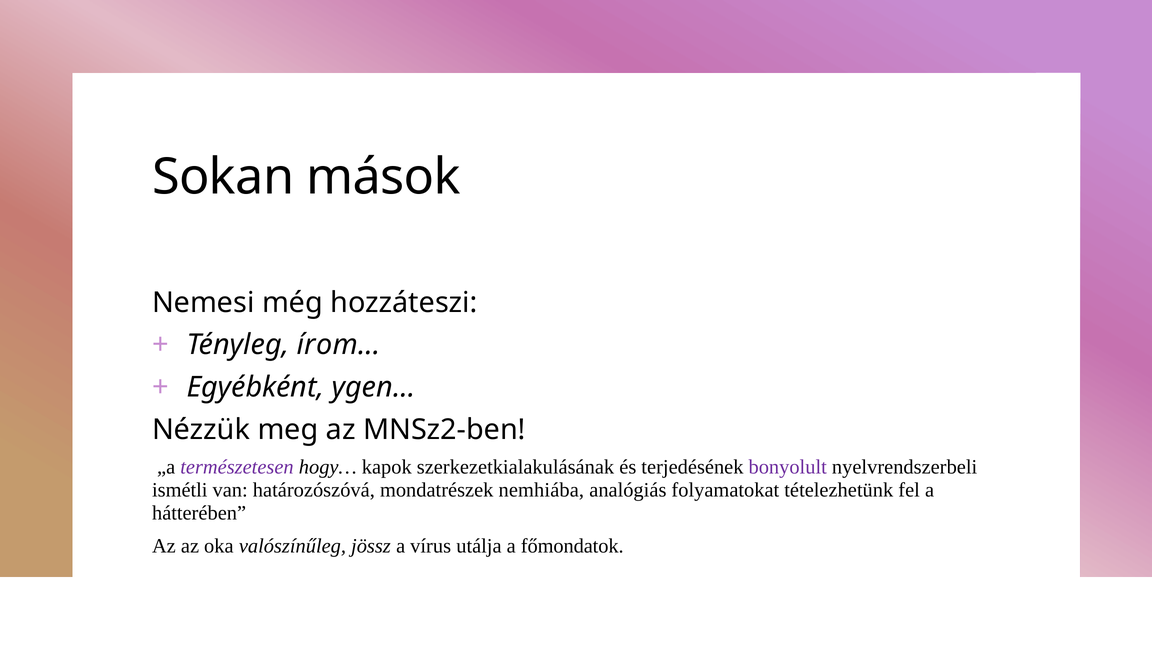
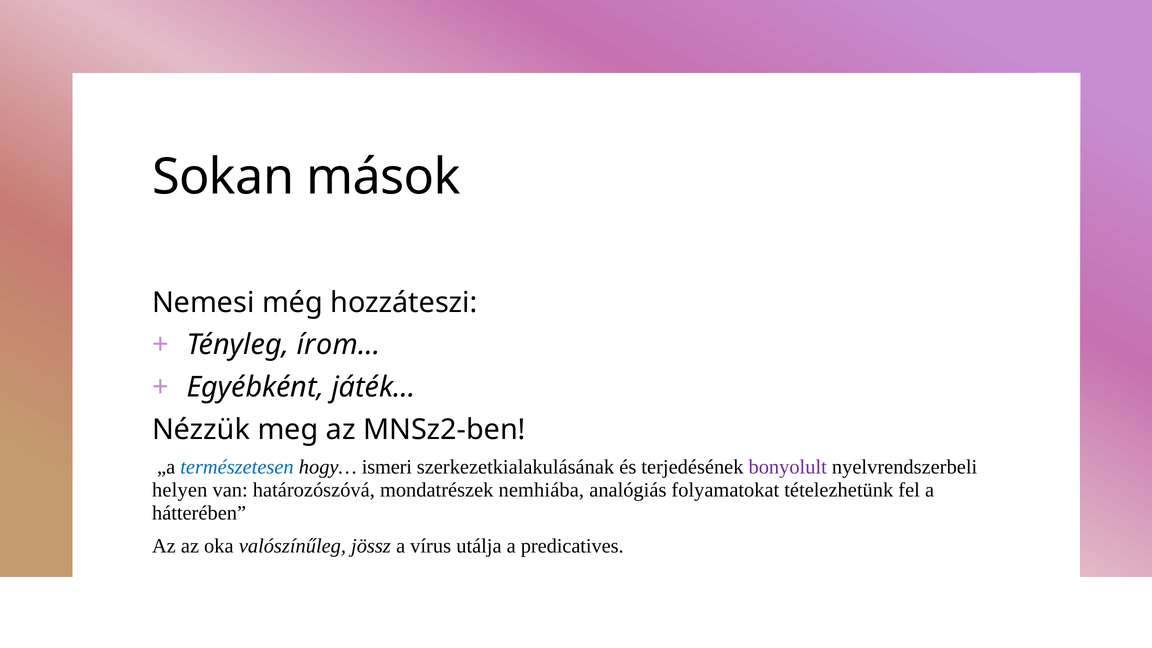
ygen…: ygen… -> játék… (374, 387)
természetesen colour: purple -> blue (237, 467)
kapok: kapok -> ismeri (387, 467)
ismétli: ismétli -> helyen (180, 490)
főmondatok: főmondatok -> predicatives (572, 546)
